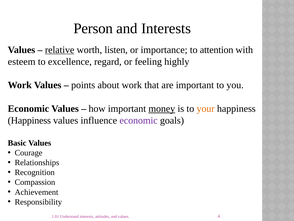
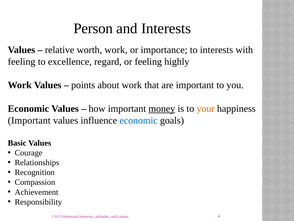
relative underline: present -> none (60, 50)
worth listen: listen -> work (116, 50)
to attention: attention -> interests (217, 50)
esteem: esteem -> feeling (22, 61)
Happiness: Happiness -> Important (29, 120)
economic colour: purple -> blue (139, 120)
